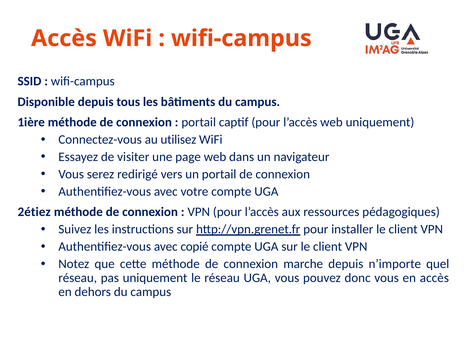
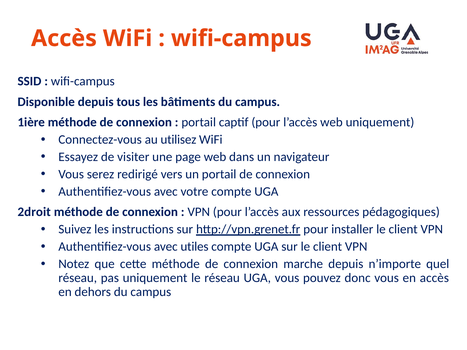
2étiez: 2étiez -> 2droit (34, 212)
copié: copié -> utiles (195, 247)
